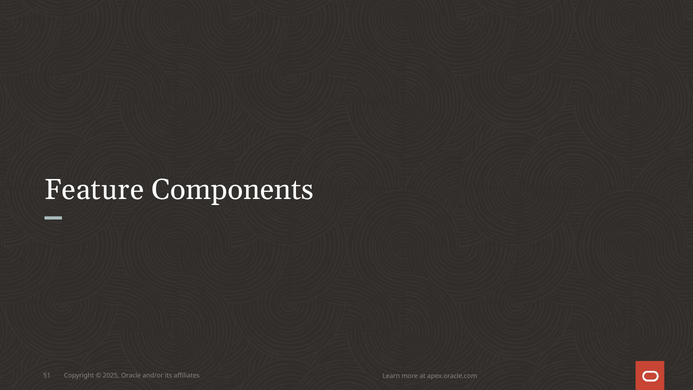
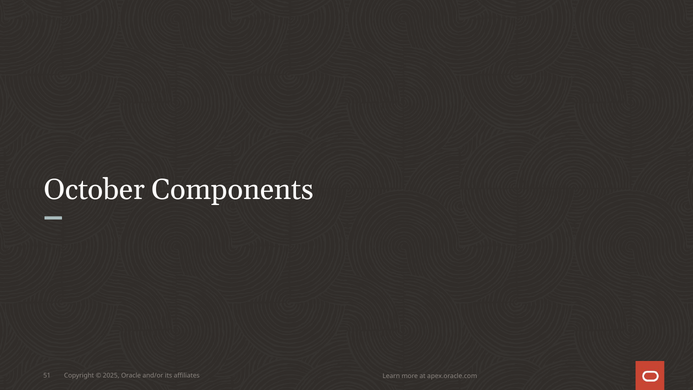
Feature: Feature -> October (94, 189)
